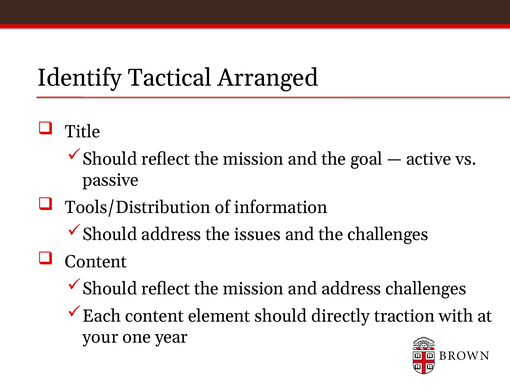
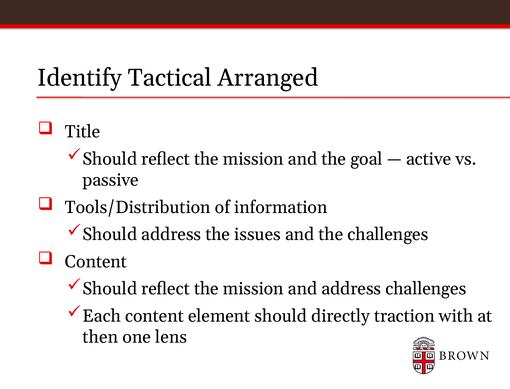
your: your -> then (100, 337)
year: year -> lens (171, 337)
